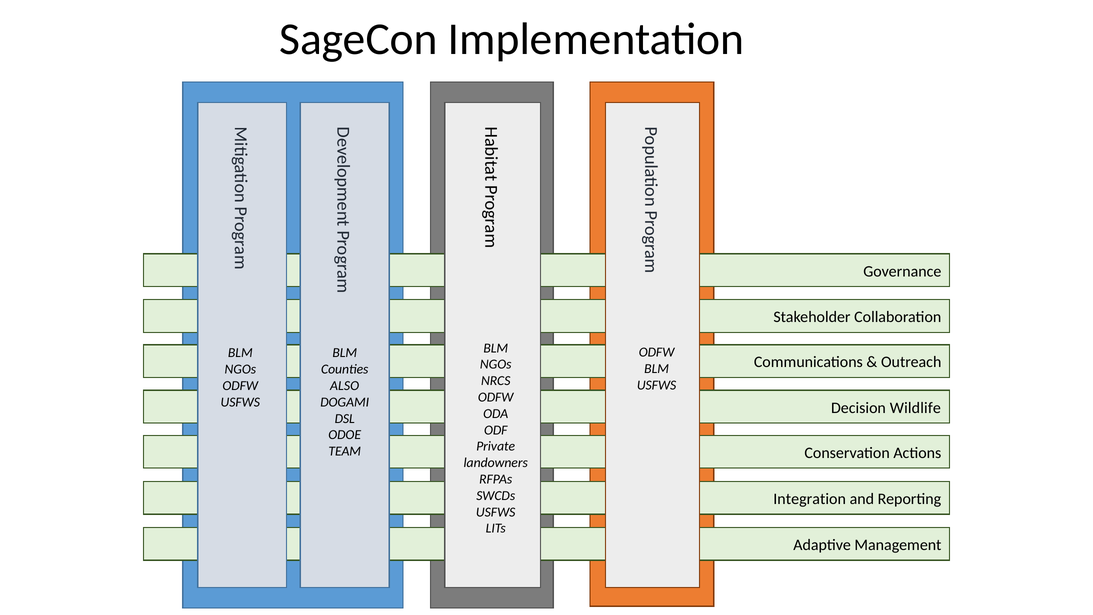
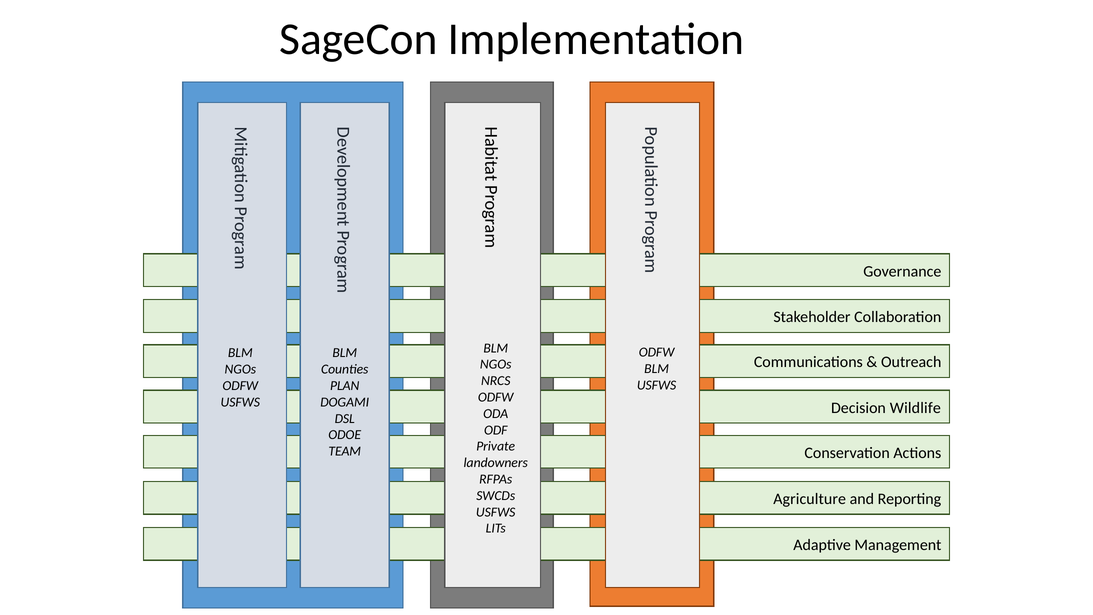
ALSO: ALSO -> PLAN (345, 386)
Integration: Integration -> Agriculture (810, 499)
